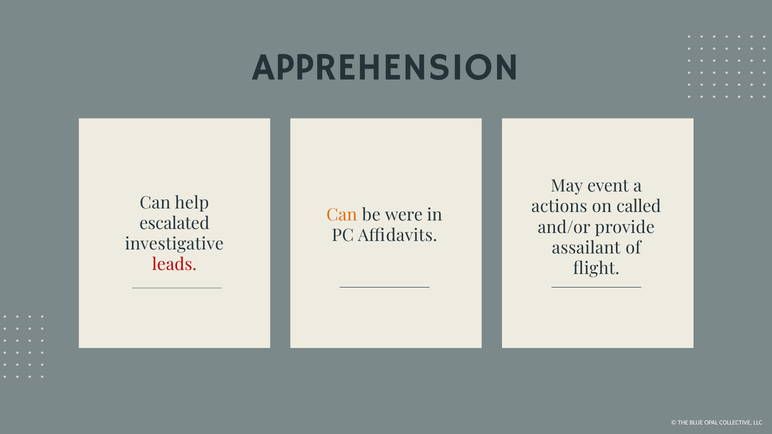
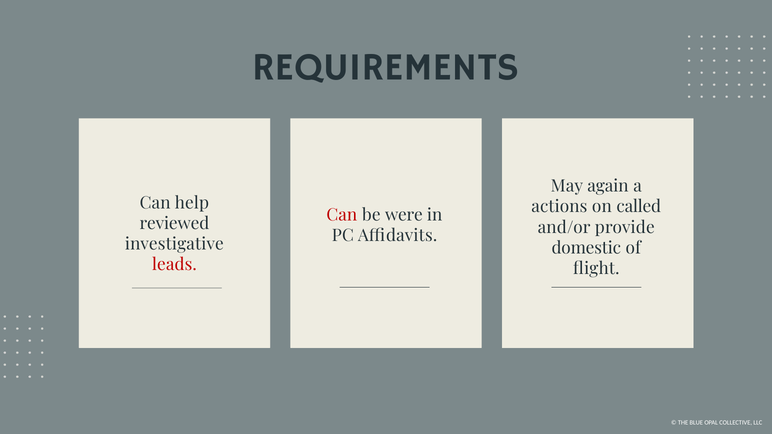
APPREHENSION: APPREHENSION -> REQUIREMENTS (386, 67)
event: event -> again (608, 186)
Can colour: orange -> red (342, 215)
escalated: escalated -> reviewed (174, 224)
assailant: assailant -> domestic (586, 248)
